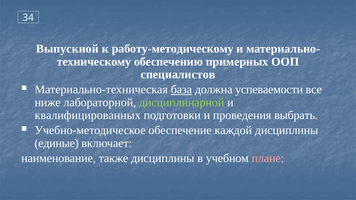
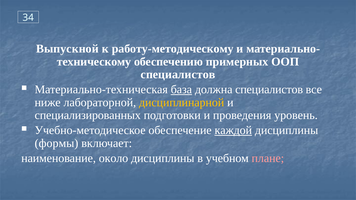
должна успеваемости: успеваемости -> специалистов (269, 90)
дисциплинарной colour: light green -> yellow (182, 102)
квалифицированных: квалифицированных -> специализированных (88, 115)
выбрать: выбрать -> уровень (296, 115)
каждой underline: none -> present (233, 130)
единые: единые -> формы (56, 143)
также: также -> около (114, 158)
